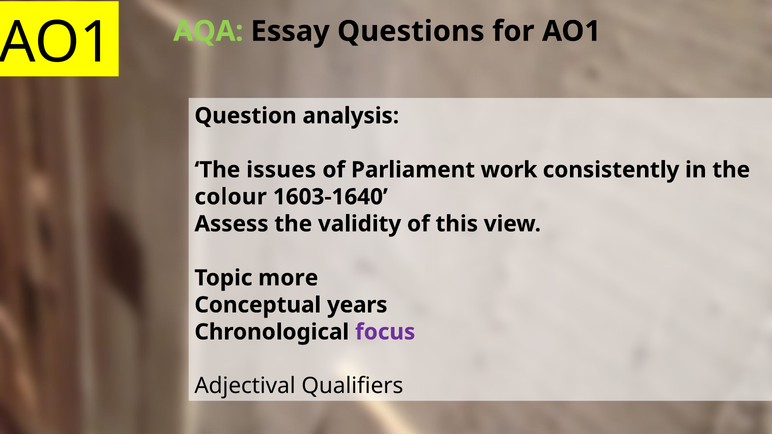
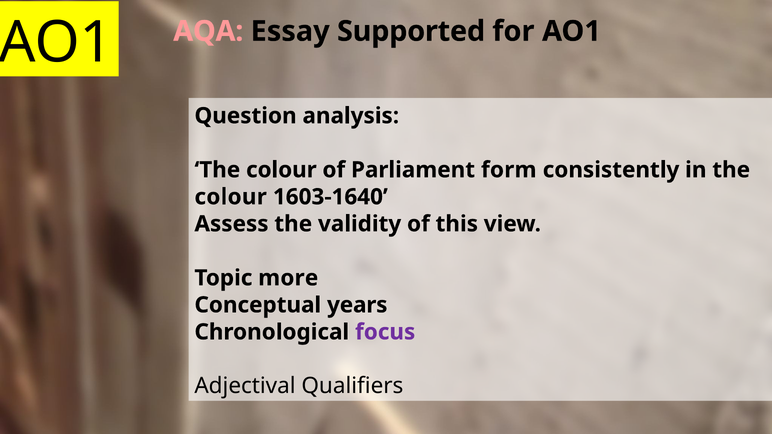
AQA colour: light green -> pink (208, 31)
Questions: Questions -> Supported (411, 31)
issues: issues -> colour (281, 170)
work: work -> form (509, 170)
